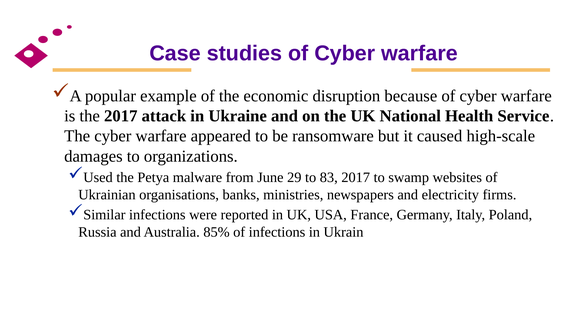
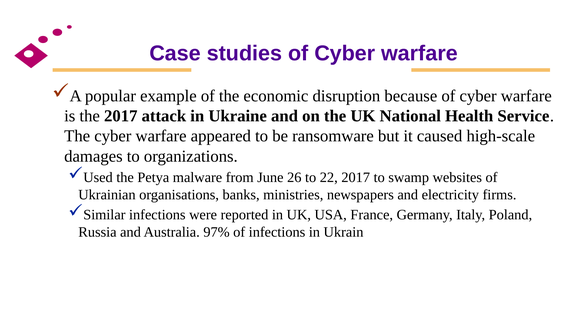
29: 29 -> 26 (294, 177)
83: 83 -> 22 (329, 177)
85%: 85% -> 97% (216, 232)
